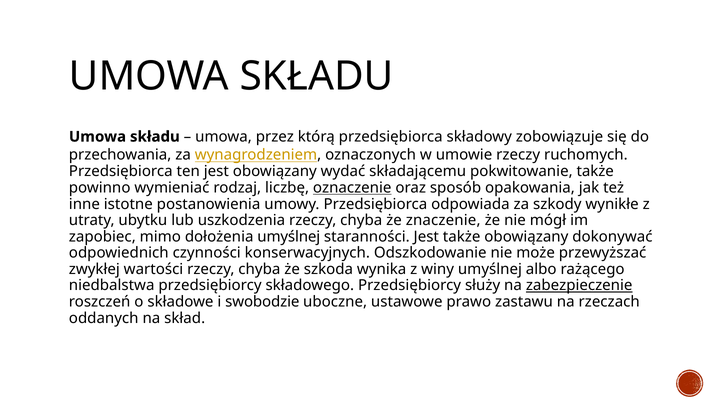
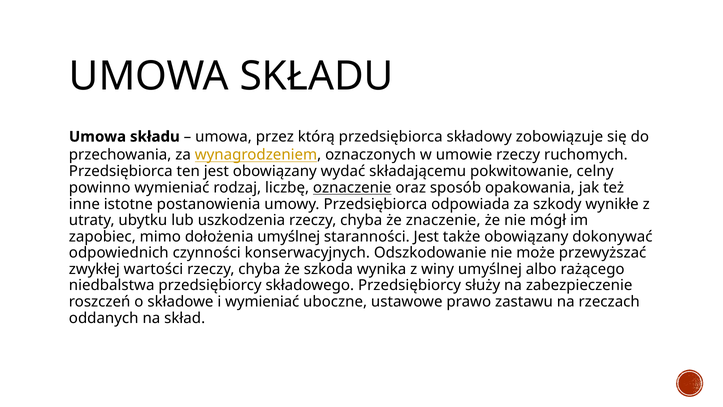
pokwitowanie także: także -> celny (595, 171)
zabezpieczenie underline: present -> none (579, 285)
i swobodzie: swobodzie -> wymieniać (262, 302)
